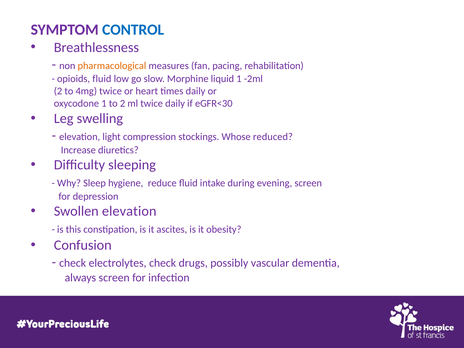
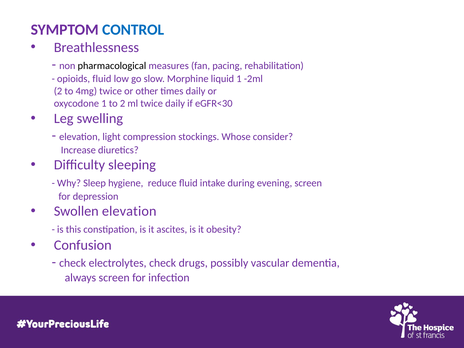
pharmacological colour: orange -> black (112, 66)
heart: heart -> other (147, 91)
reduced: reduced -> consider (273, 137)
